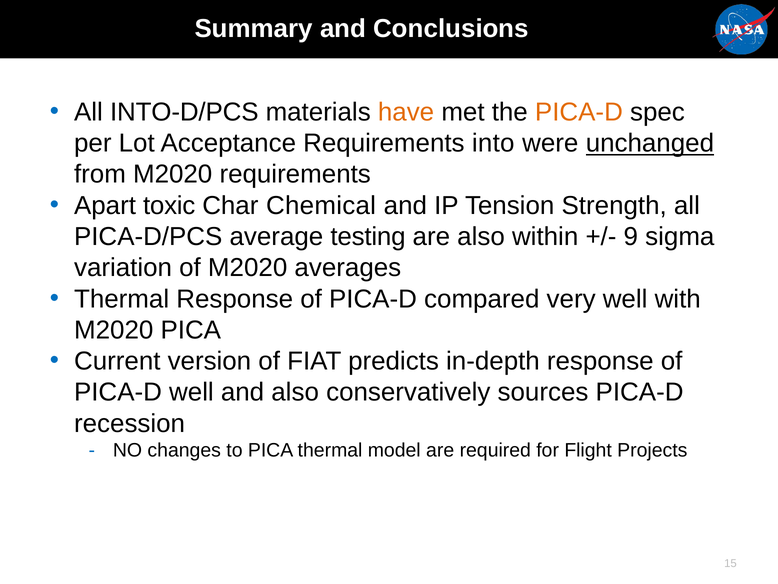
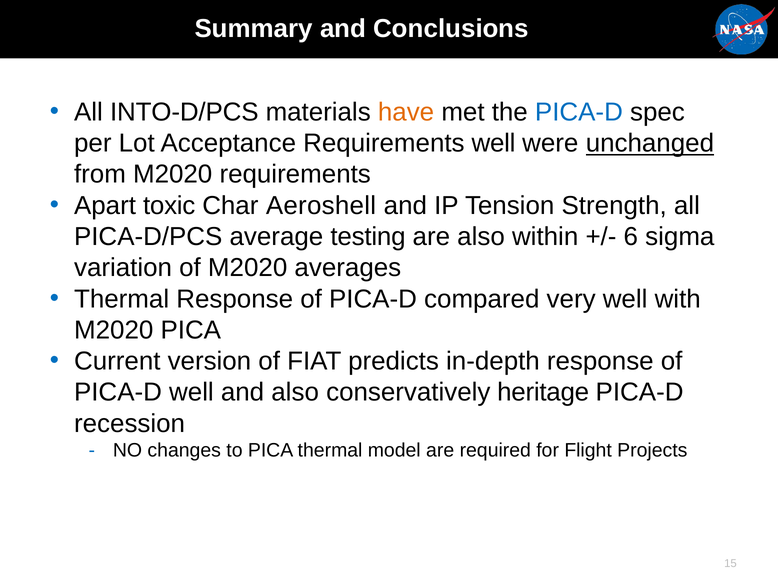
PICA-D colour: orange -> blue (579, 112)
Requirements into: into -> well (493, 143)
Chemical: Chemical -> Aeroshell (321, 205)
9: 9 -> 6 (631, 236)
sources: sources -> heritage (543, 392)
